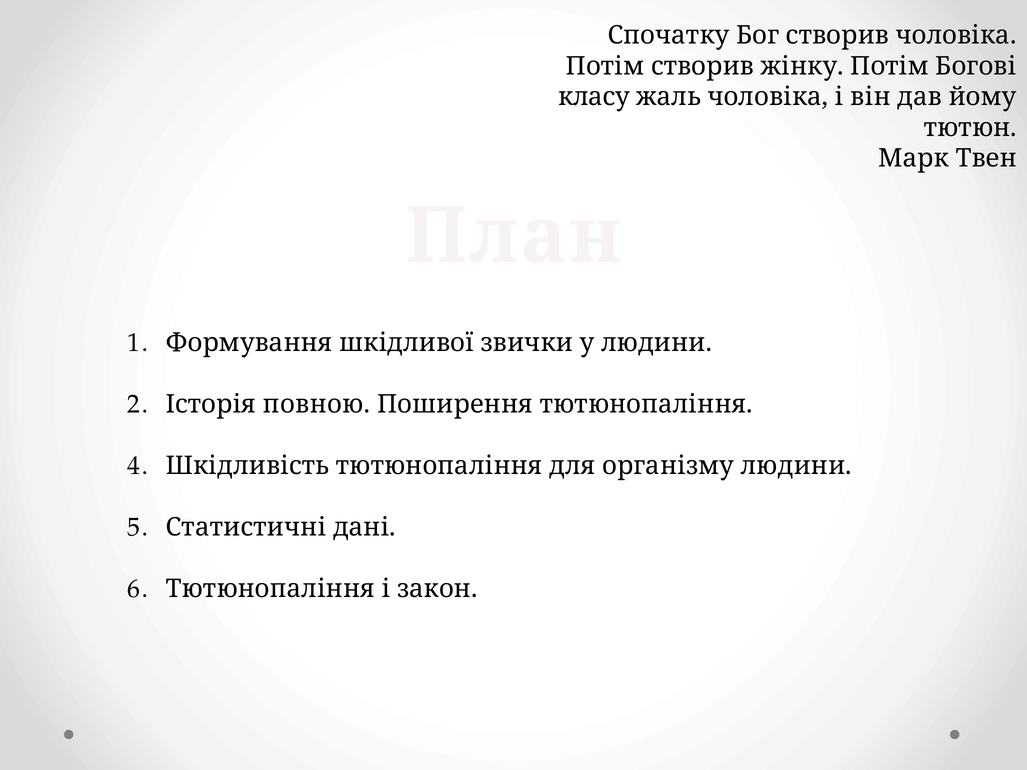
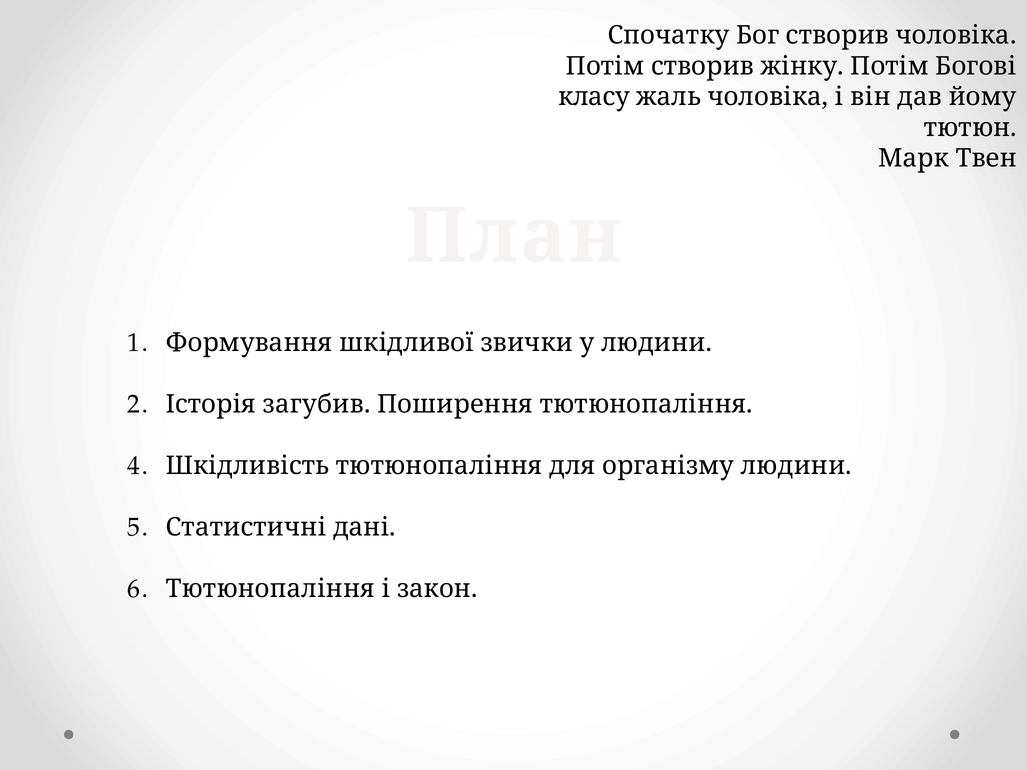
повною: повною -> загубив (317, 404)
